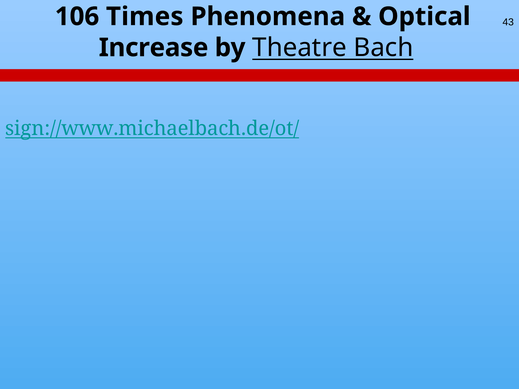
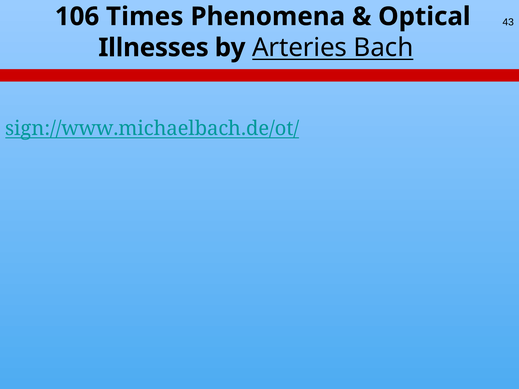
Increase: Increase -> Illnesses (154, 48)
Theatre: Theatre -> Arteries (300, 48)
